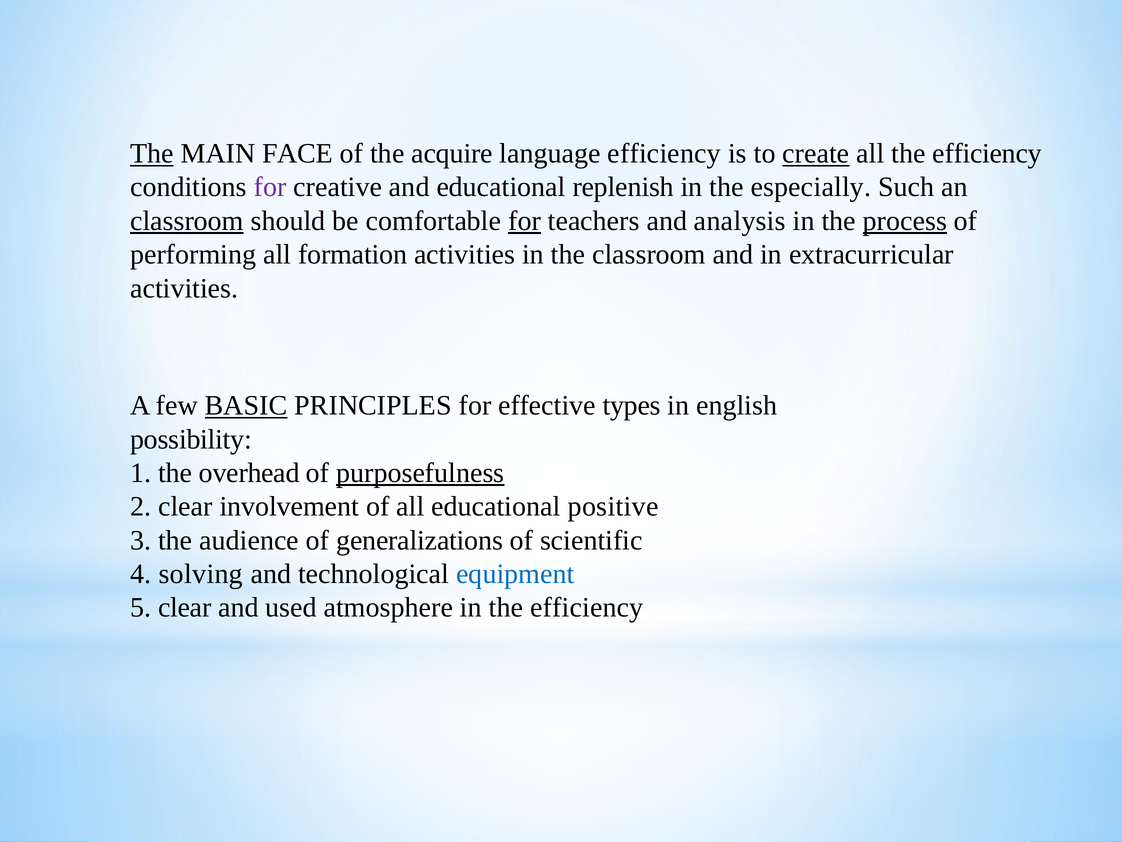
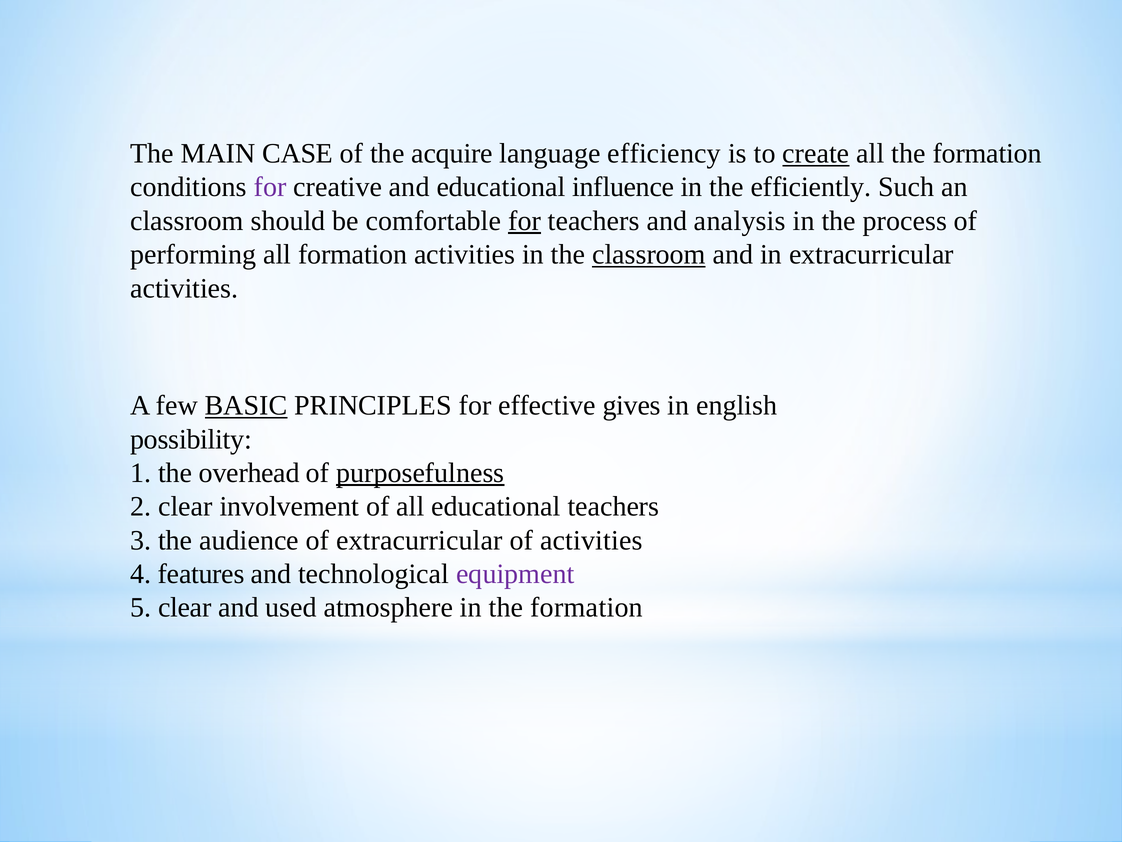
The underline: present -> none (152, 153)
FACE: FACE -> CASE (298, 153)
all the efficiency: efficiency -> formation (987, 153)
replenish: replenish -> influence (623, 187)
especially: especially -> efficiently (811, 187)
classroom underline: present -> none (187, 221)
process underline: present -> none (905, 221)
classroom underline: none -> present (649, 254)
types: types -> gives (632, 405)
educational positive: positive -> teachers (613, 506)
of generalizations: generalizations -> extracurricular (419, 540)
of scientific: scientific -> activities (591, 540)
solving: solving -> features (201, 574)
equipment colour: blue -> purple (515, 574)
in the efficiency: efficiency -> formation (587, 607)
